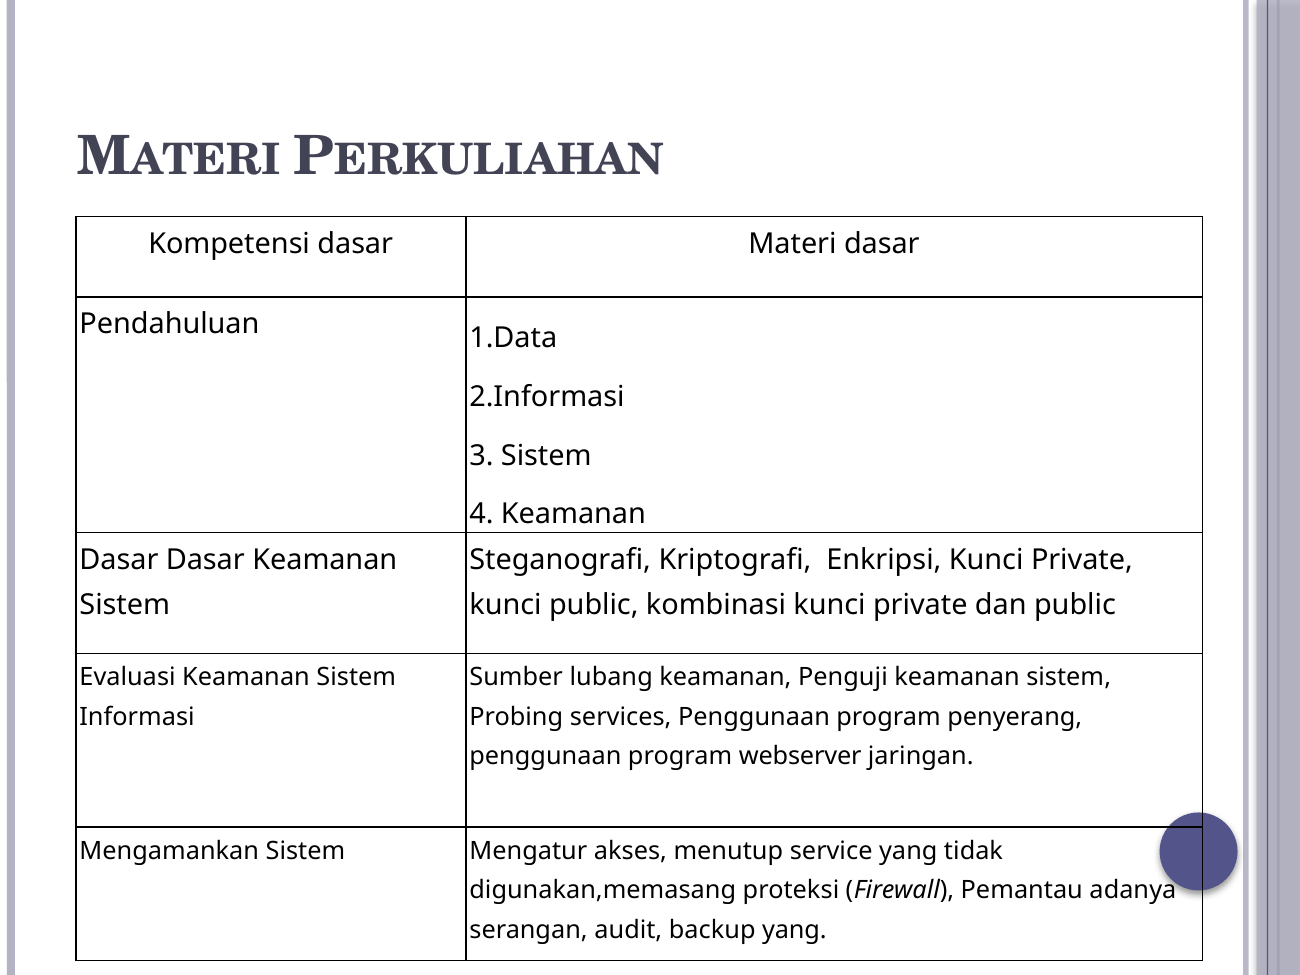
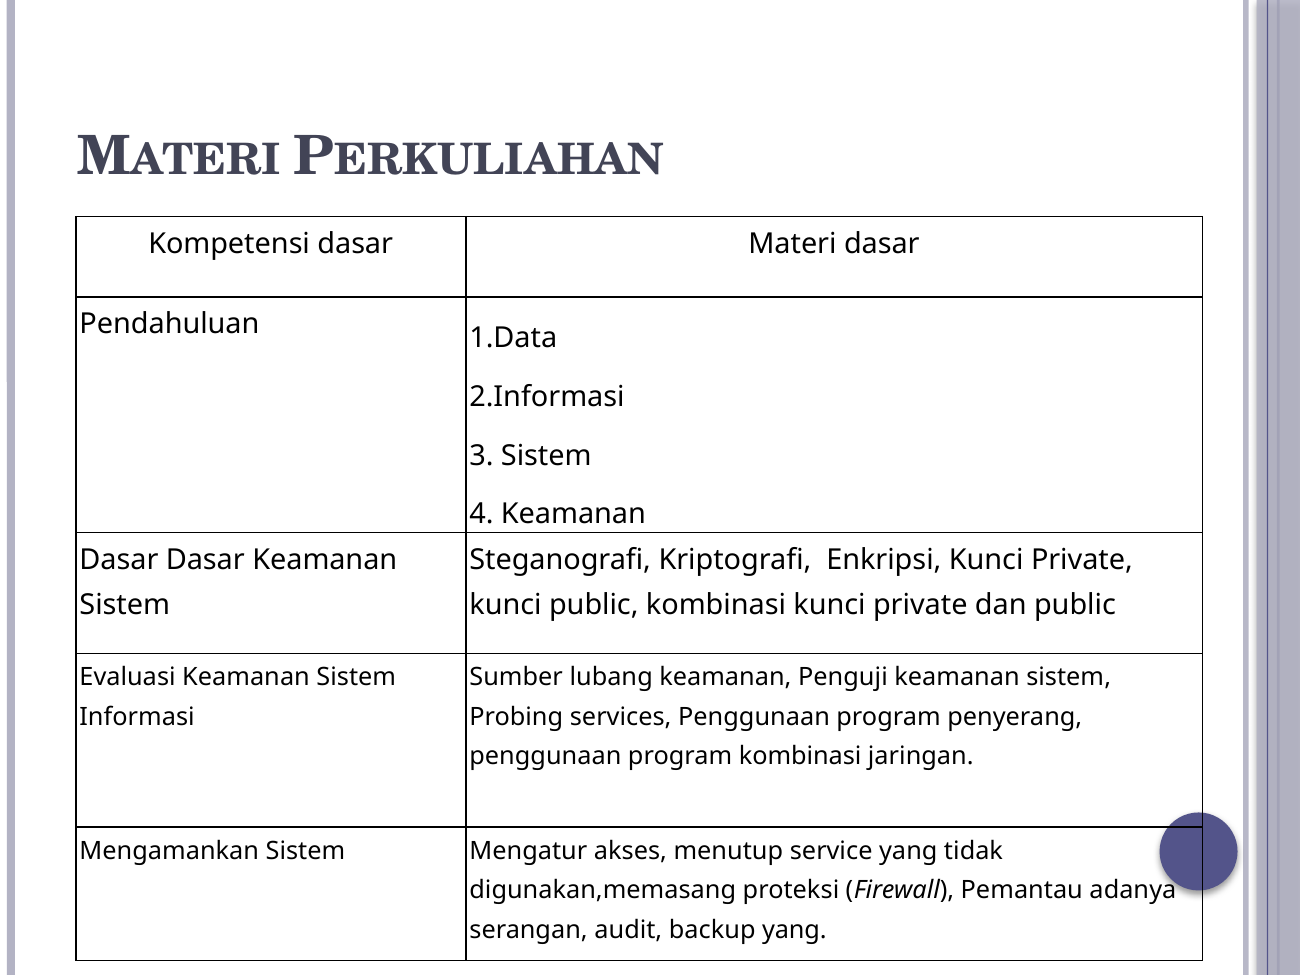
program webserver: webserver -> kombinasi (800, 756)
